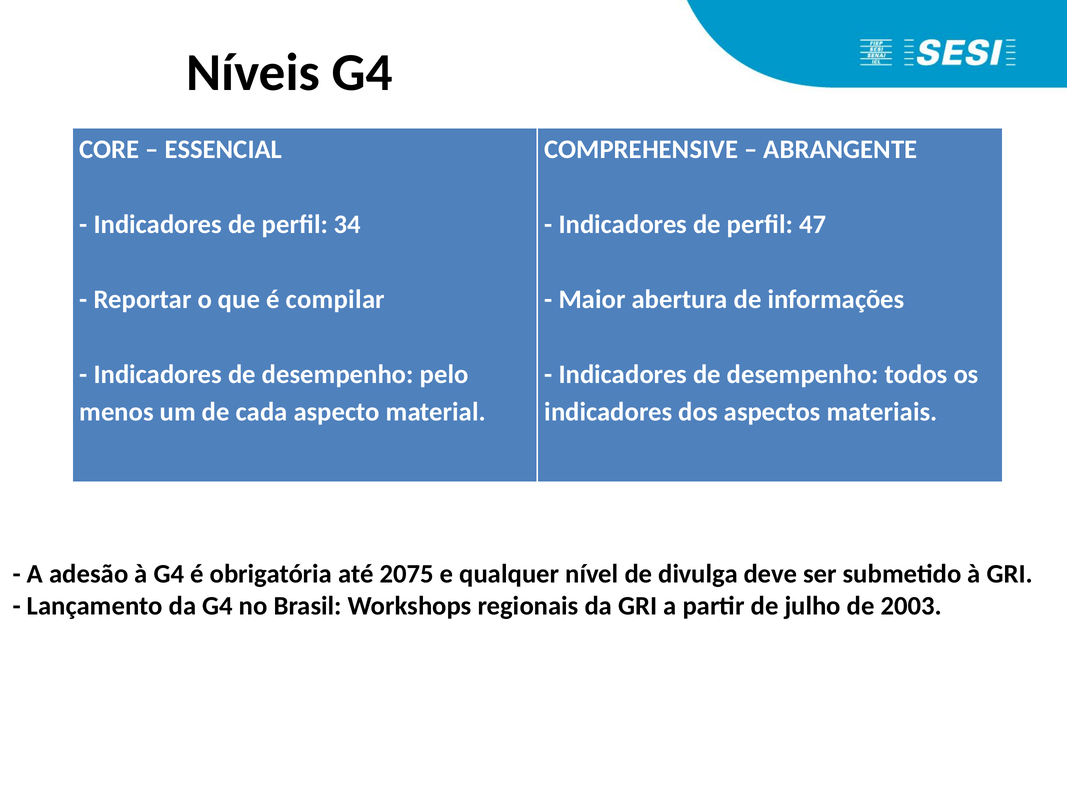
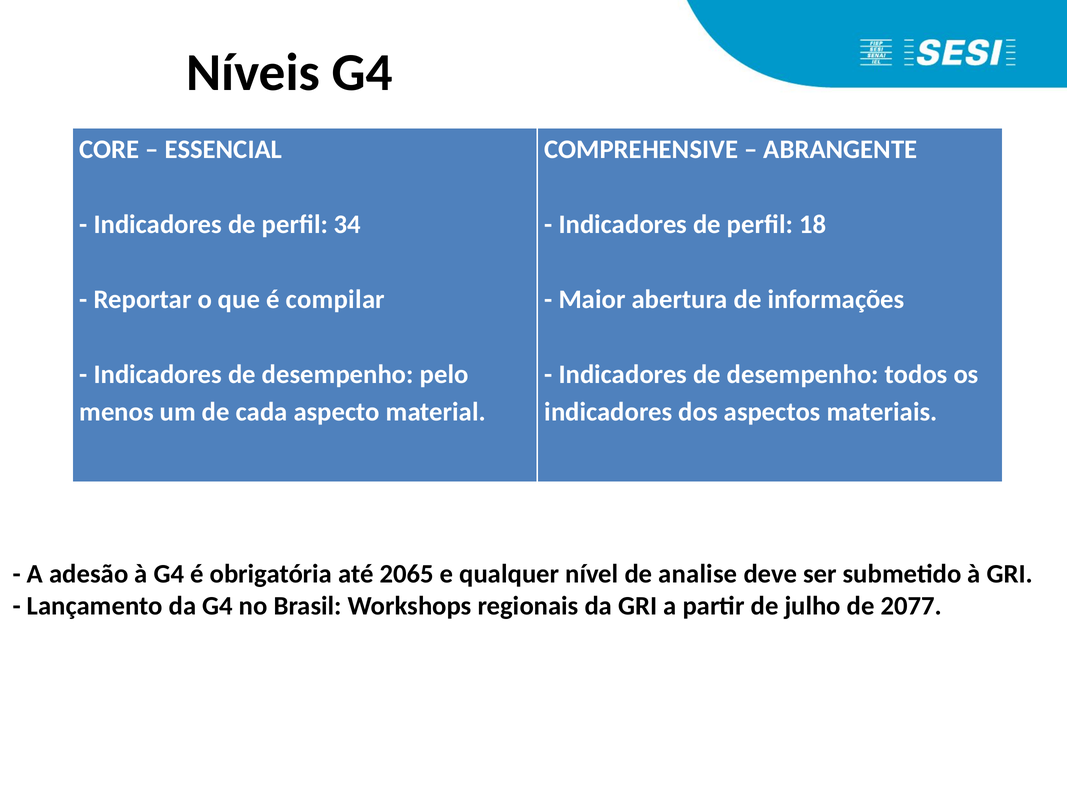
47: 47 -> 18 (813, 225)
2075: 2075 -> 2065 (407, 574)
divulga: divulga -> analise (698, 574)
2003: 2003 -> 2077 (911, 606)
